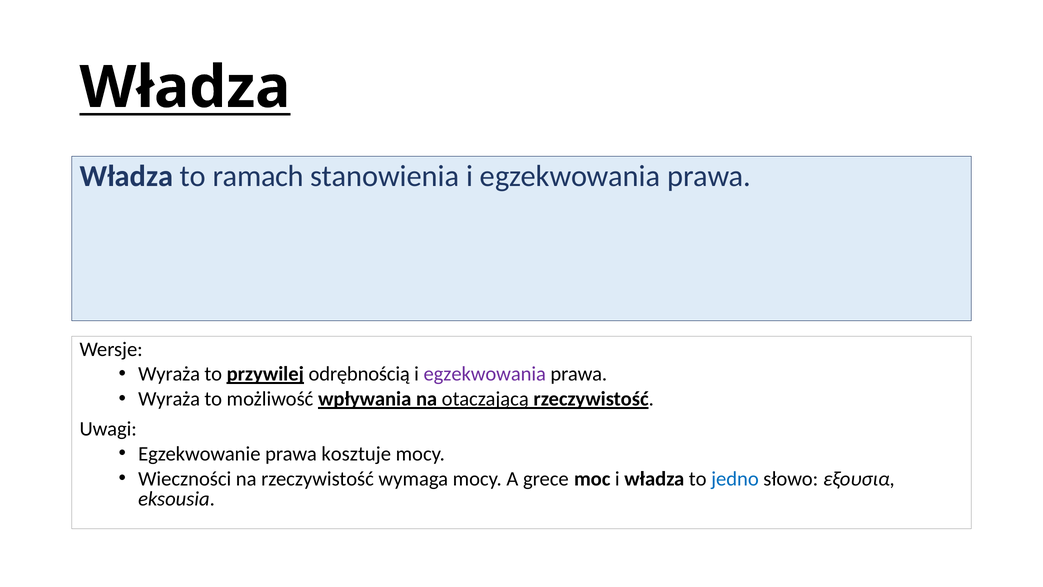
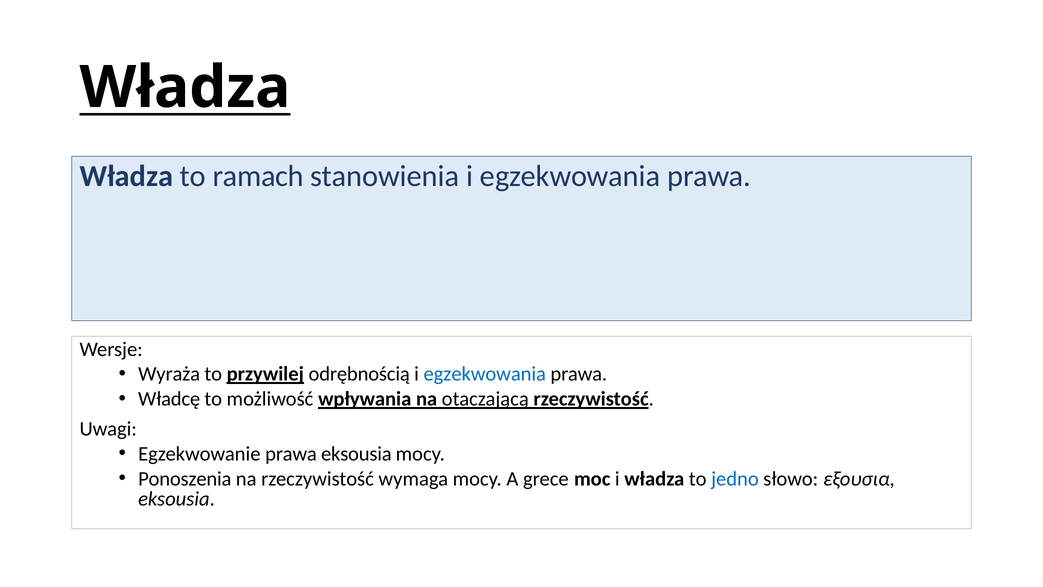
egzekwowania colour: purple -> blue (485, 374)
Wyraża: Wyraża -> Władcę (169, 399)
prawa kosztuje: kosztuje -> eksousia (356, 454)
Wieczności: Wieczności -> Ponoszenia (185, 479)
